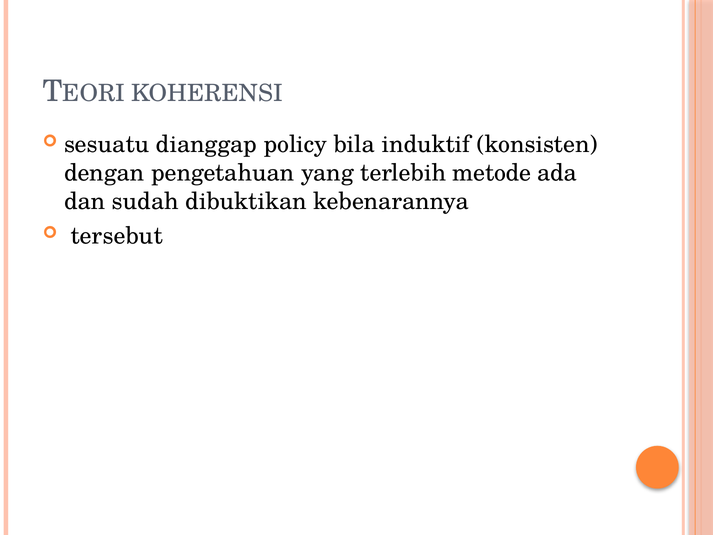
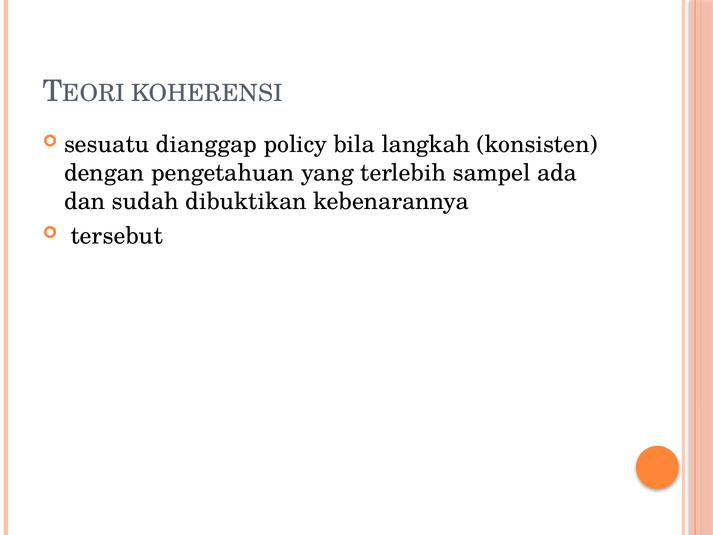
induktif: induktif -> langkah (426, 144)
metode: metode -> sampel (492, 173)
